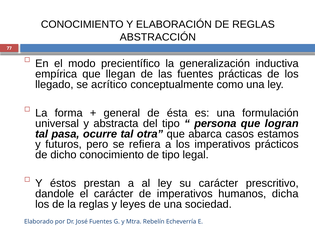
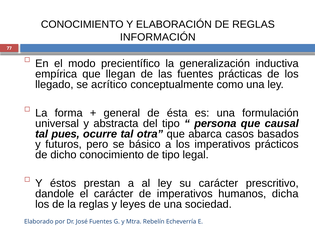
ABSTRACCIÓN: ABSTRACCIÓN -> INFORMACIÓN (158, 37)
logran: logran -> causal (282, 124)
pasa: pasa -> pues (66, 134)
estamos: estamos -> basados (278, 134)
refiera: refiera -> básico (145, 145)
